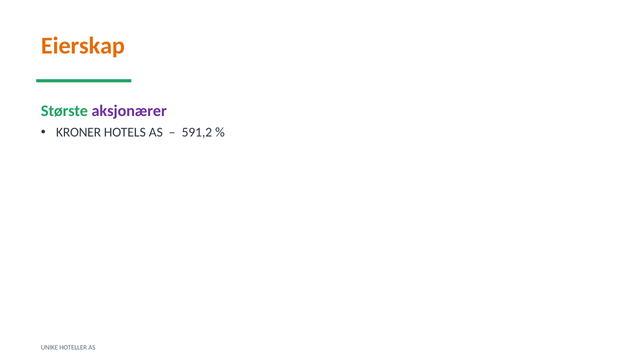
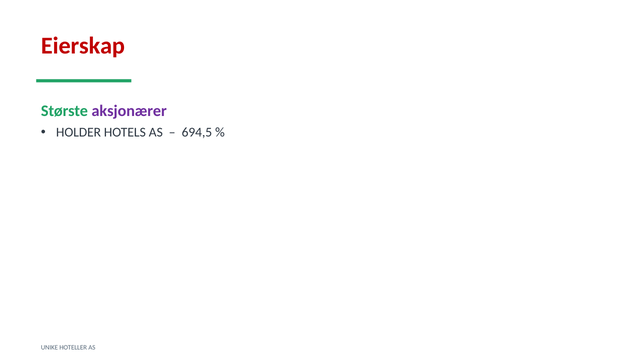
Eierskap colour: orange -> red (83, 46)
KRONER: KRONER -> HOLDER (79, 132)
591,2: 591,2 -> 694,5 (197, 132)
